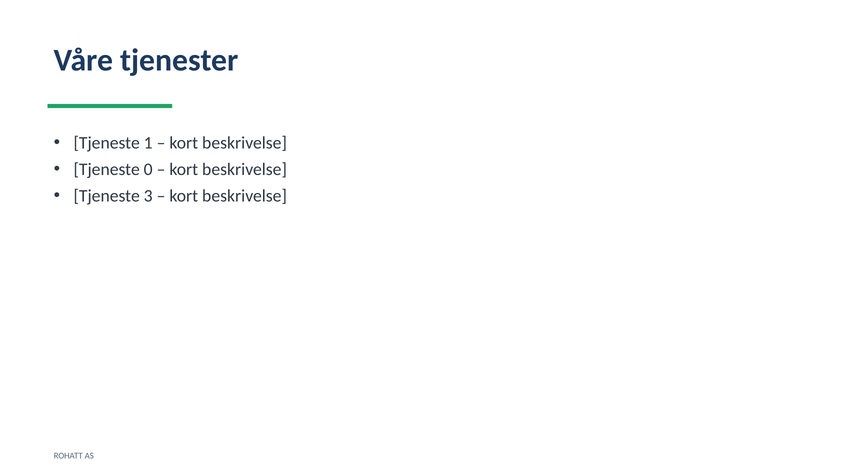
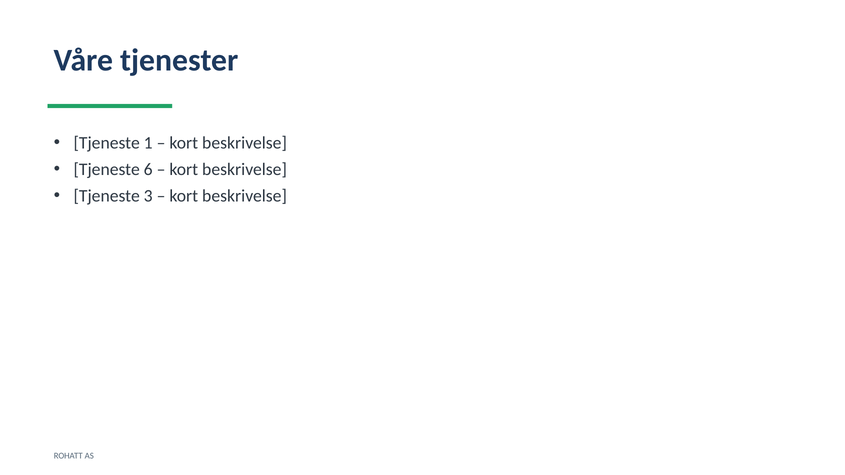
0: 0 -> 6 (148, 170)
